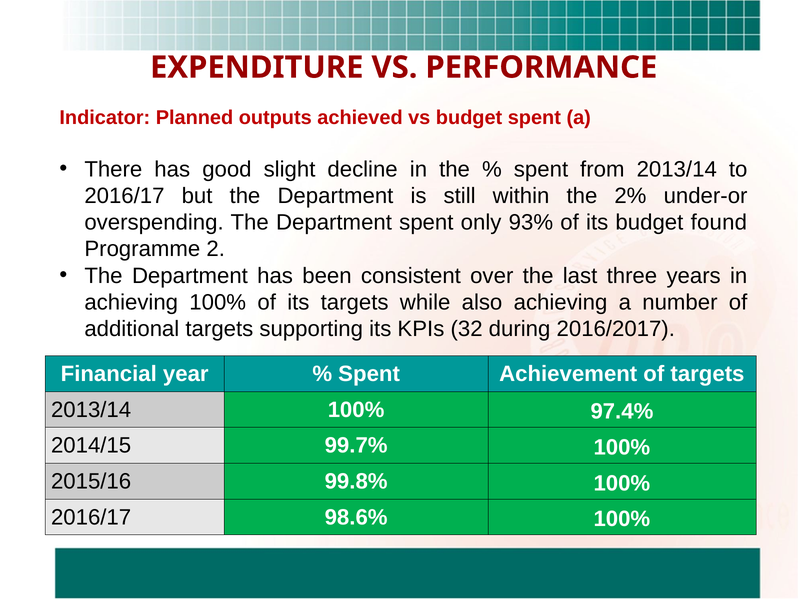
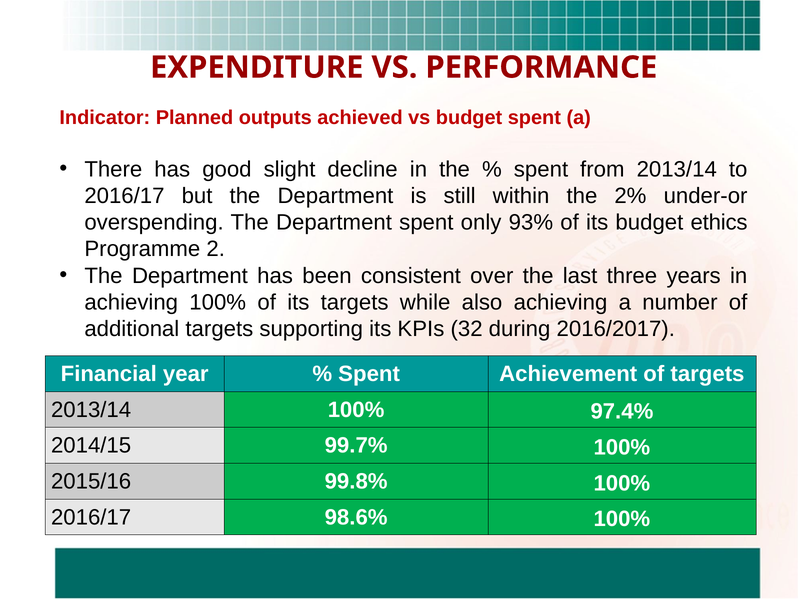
found: found -> ethics (719, 222)
